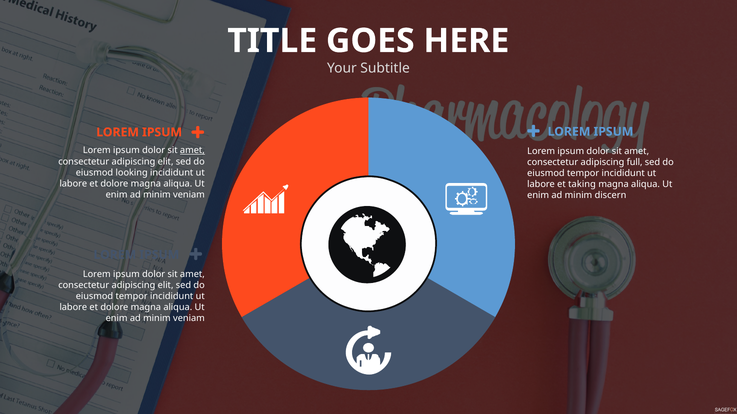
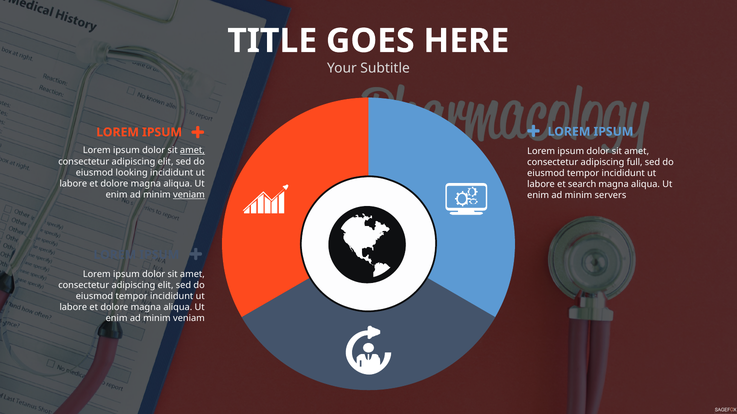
taking: taking -> search (582, 184)
veniam underline: none -> present (189, 195)
discern: discern -> servers (610, 196)
